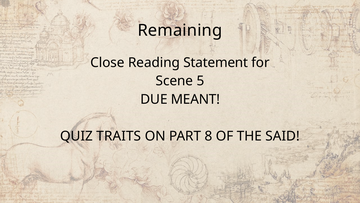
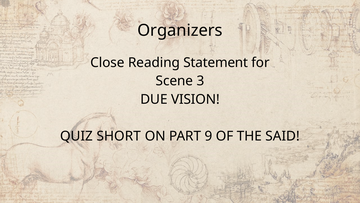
Remaining: Remaining -> Organizers (180, 30)
5: 5 -> 3 (200, 81)
MEANT: MEANT -> VISION (195, 99)
TRAITS: TRAITS -> SHORT (119, 136)
8: 8 -> 9 (209, 136)
